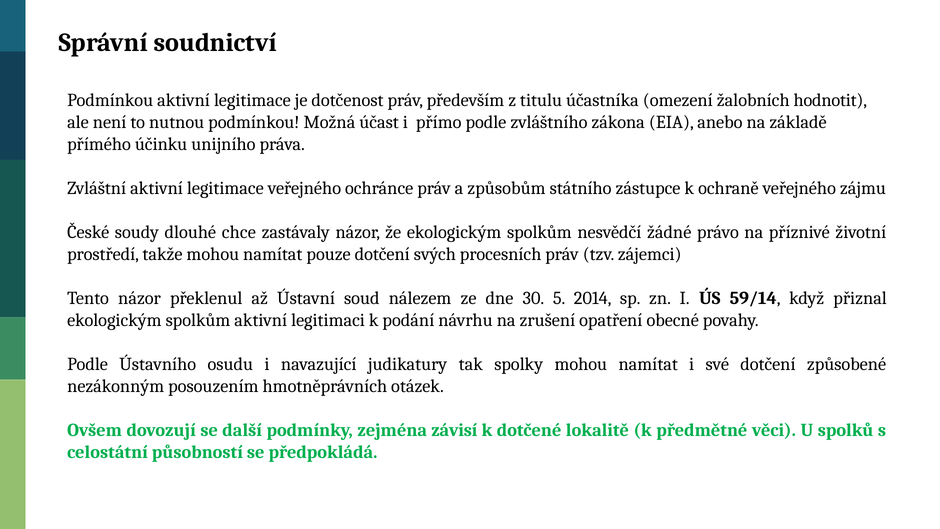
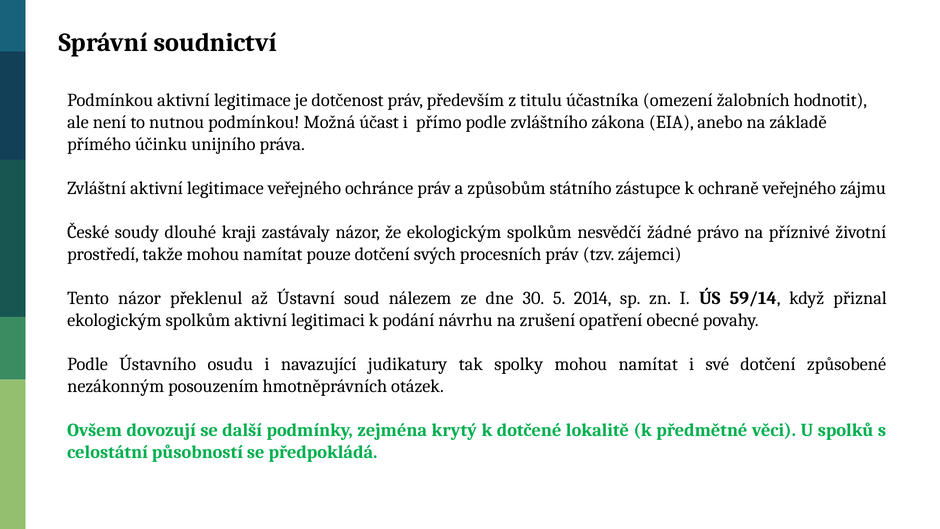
chce: chce -> kraji (239, 232)
závisí: závisí -> krytý (454, 430)
